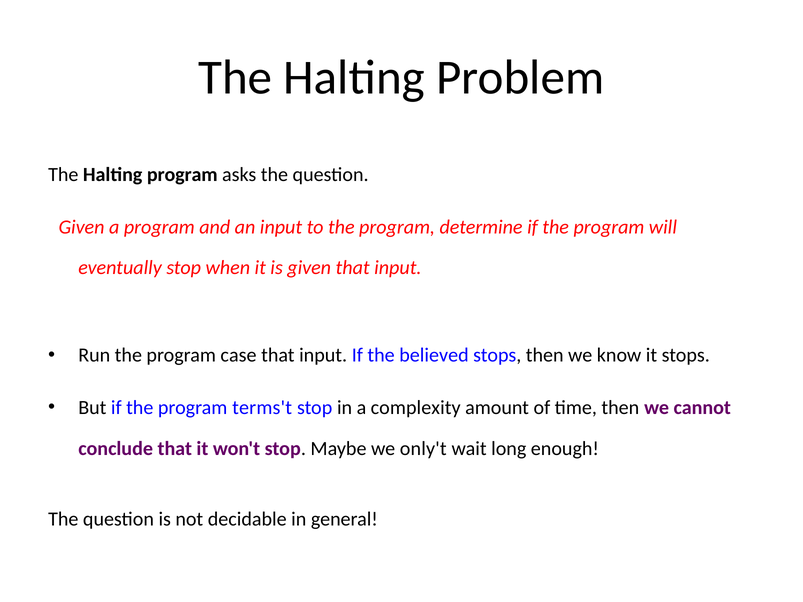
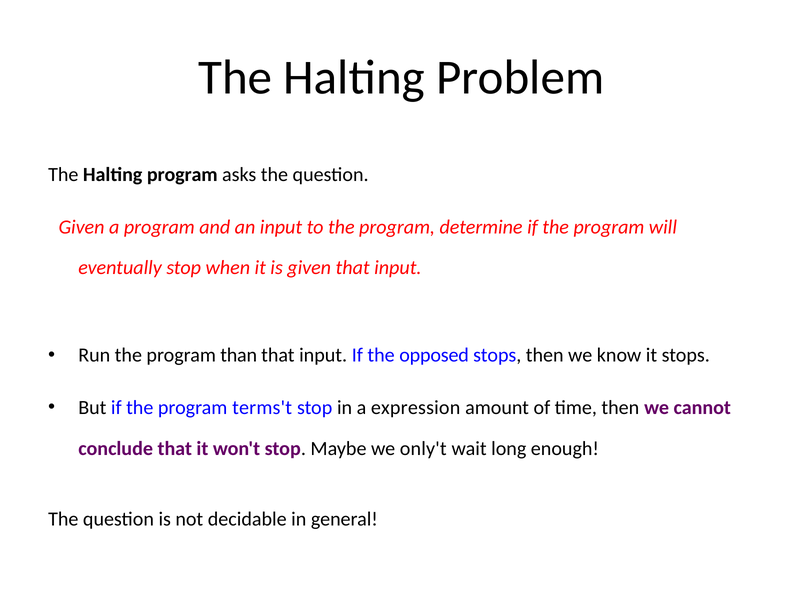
case: case -> than (239, 356)
believed: believed -> opposed (434, 356)
complexity: complexity -> expression (416, 408)
